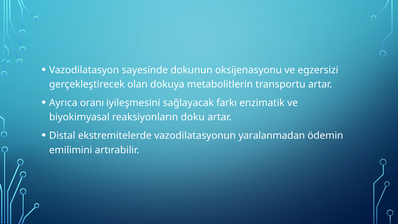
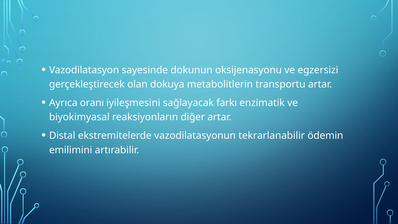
doku: doku -> diğer (193, 117)
yaralanmadan: yaralanmadan -> tekrarlanabilir (272, 136)
